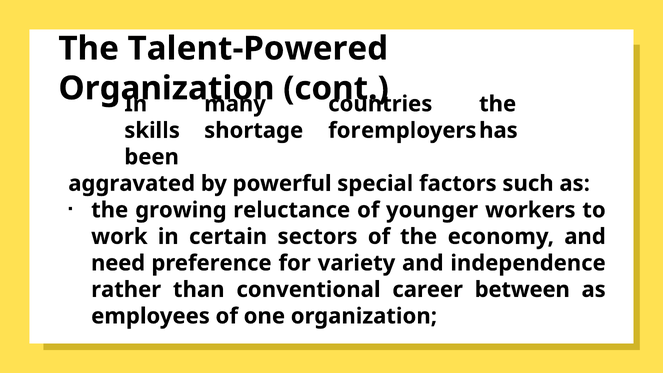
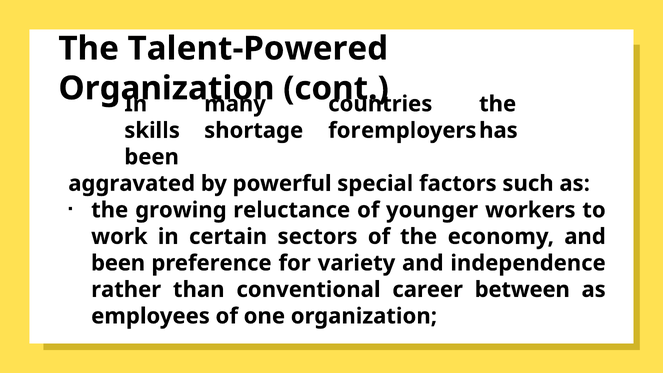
need: need -> been (118, 263)
